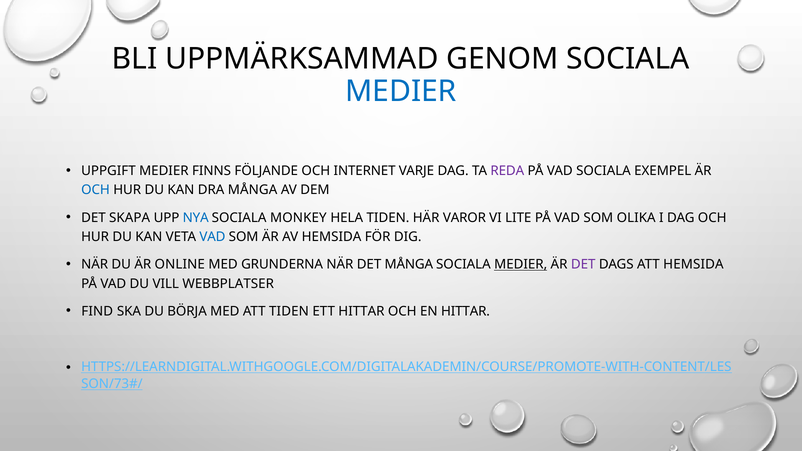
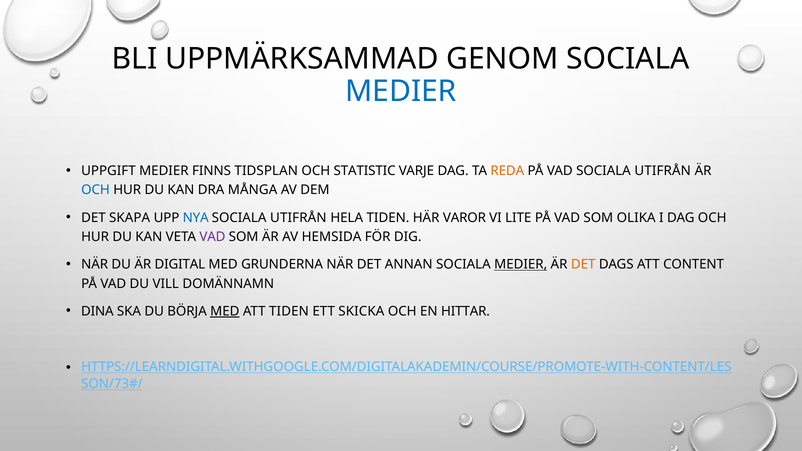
FÖLJANDE: FÖLJANDE -> TIDSPLAN (266, 171)
INTERNET: INTERNET -> STATISTIC (365, 171)
REDA colour: purple -> orange (507, 171)
VAD SOCIALA EXEMPEL: EXEMPEL -> UTIFRÅN (663, 171)
MONKEY: MONKEY -> UTIFRÅN (298, 218)
VAD colour: blue -> purple (212, 237)
ONLINE: ONLINE -> DIGITAL (180, 264)
DET MÅNGA: MÅNGA -> ANNAN (409, 264)
DET colour: purple -> orange (583, 264)
ATT HEMSIDA: HEMSIDA -> CONTENT (694, 264)
WEBBPLATSER: WEBBPLATSER -> DOMÄNNAMN (228, 284)
FIND: FIND -> DINA (97, 311)
MED underline: none -> present (225, 311)
ETT HITTAR: HITTAR -> SKICKA (361, 311)
